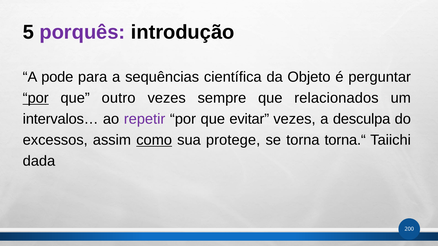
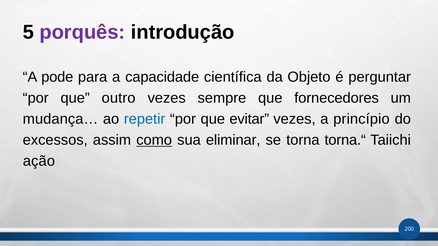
sequências: sequências -> capacidade (162, 77)
por underline: present -> none (36, 98)
relacionados: relacionados -> fornecedores (337, 98)
intervalos…: intervalos… -> mudança… (60, 119)
repetir colour: purple -> blue (145, 119)
desculpa: desculpa -> princípio (361, 119)
protege: protege -> eliminar (233, 140)
dada: dada -> ação (39, 161)
